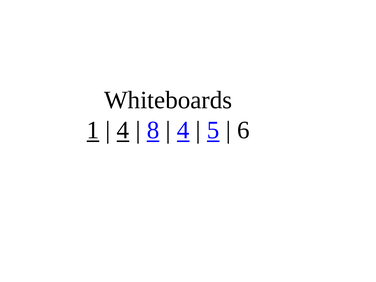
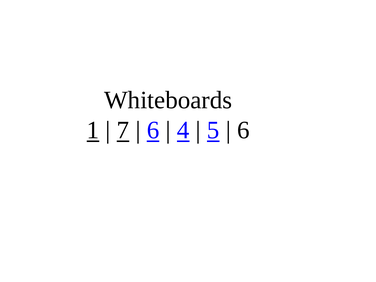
4: 4 -> 7 (123, 130)
8: 8 -> 6 (153, 130)
